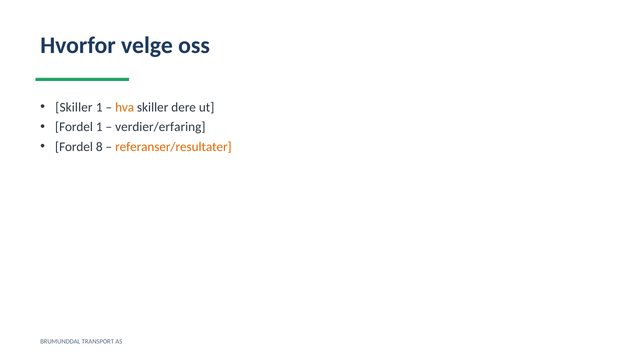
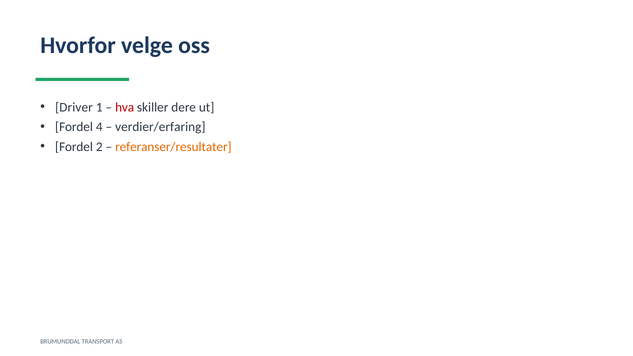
Skiller: Skiller -> Driver (74, 107)
hva colour: orange -> red (125, 107)
Fordel 1: 1 -> 4 (99, 127)
8: 8 -> 2 (99, 147)
